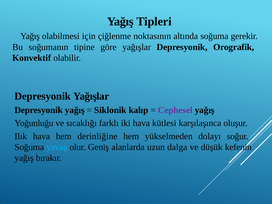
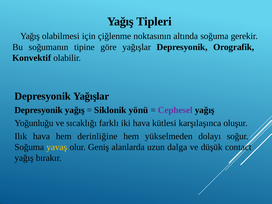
kalıp: kalıp -> yönü (138, 110)
yavaş colour: light blue -> yellow (57, 147)
kefenin: kefenin -> contact (238, 147)
